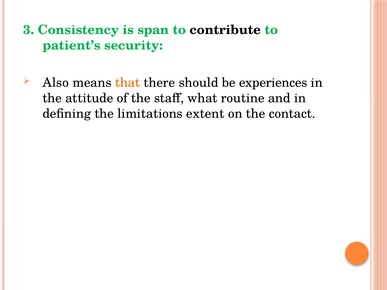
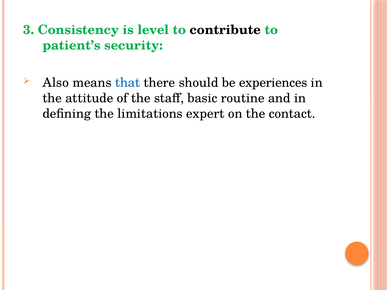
span: span -> level (153, 30)
that colour: orange -> blue (128, 83)
what: what -> basic (202, 98)
extent: extent -> expert (205, 114)
